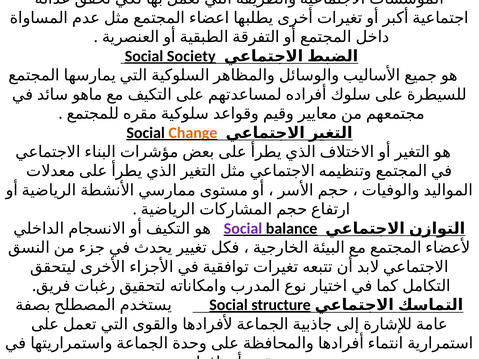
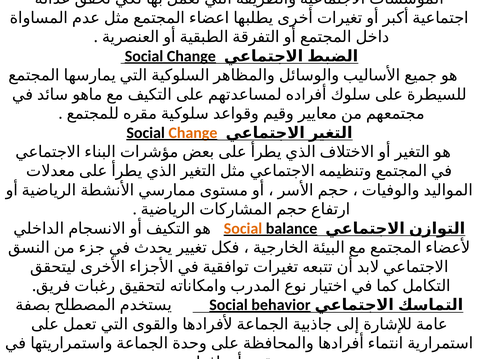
Society: Society -> Change (191, 56)
Social colour: purple -> orange (243, 229)
structure: structure -> behavior (281, 305)
